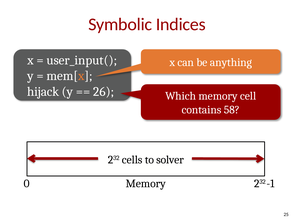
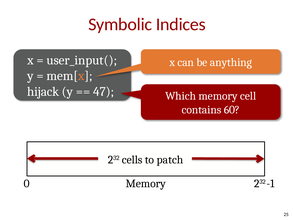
26: 26 -> 47 (104, 92)
58: 58 -> 60 (232, 110)
solver: solver -> patch (170, 160)
